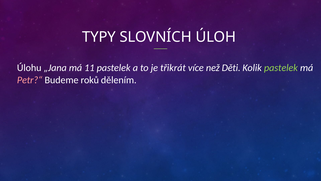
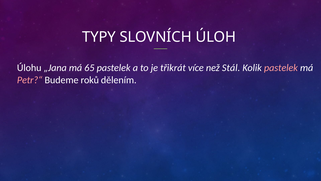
11: 11 -> 65 (89, 68)
Děti: Děti -> Stál (231, 68)
pastelek colour: light green -> pink (281, 68)
